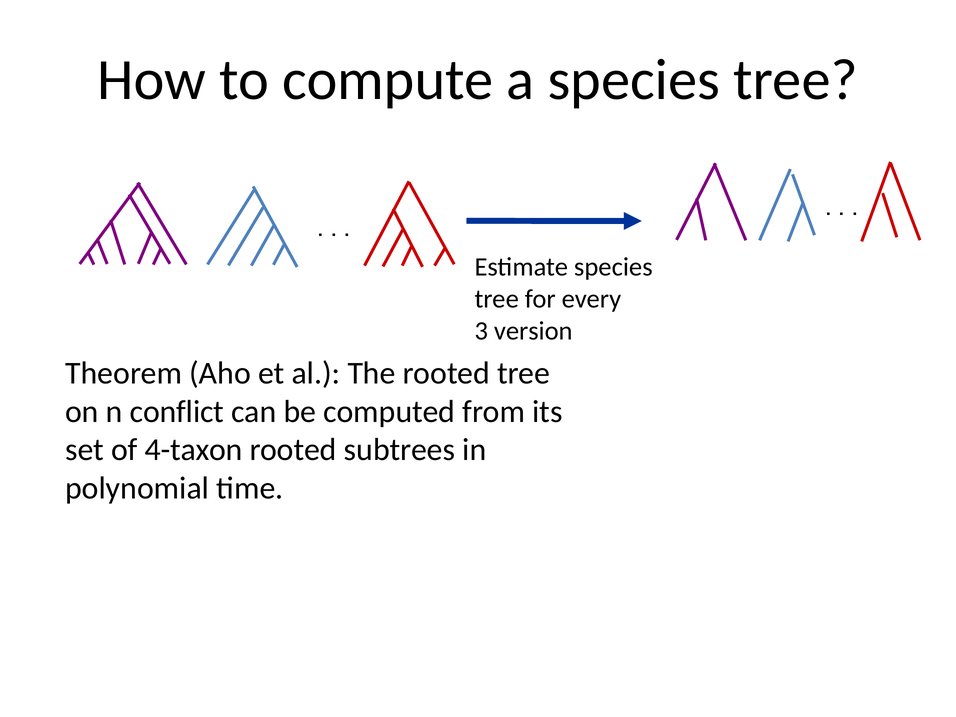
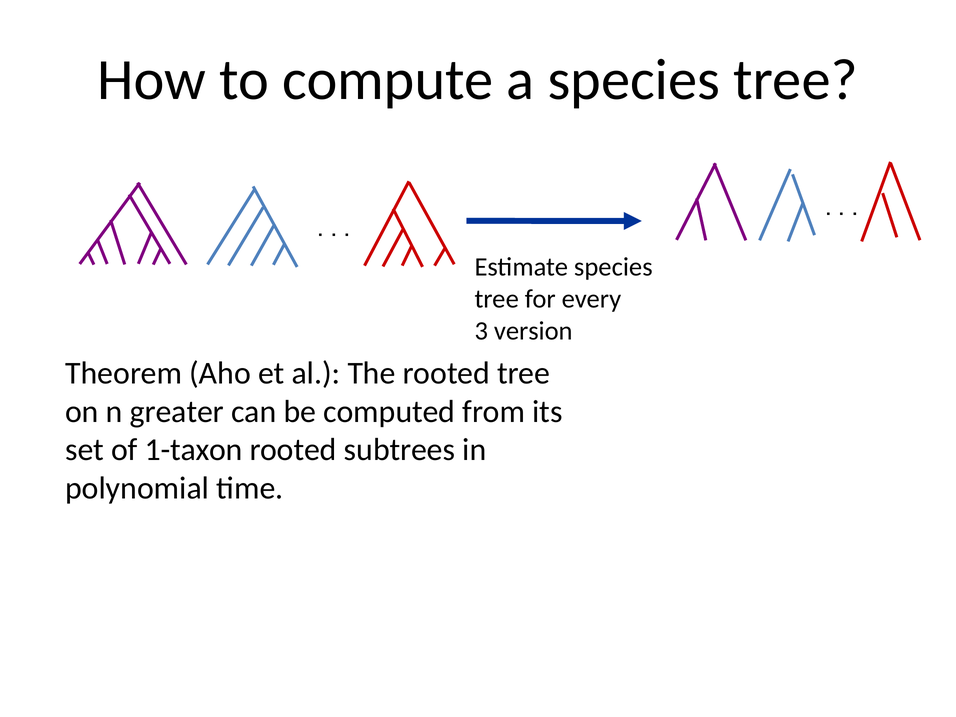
conflict: conflict -> greater (177, 412)
4-taxon: 4-taxon -> 1-taxon (194, 450)
